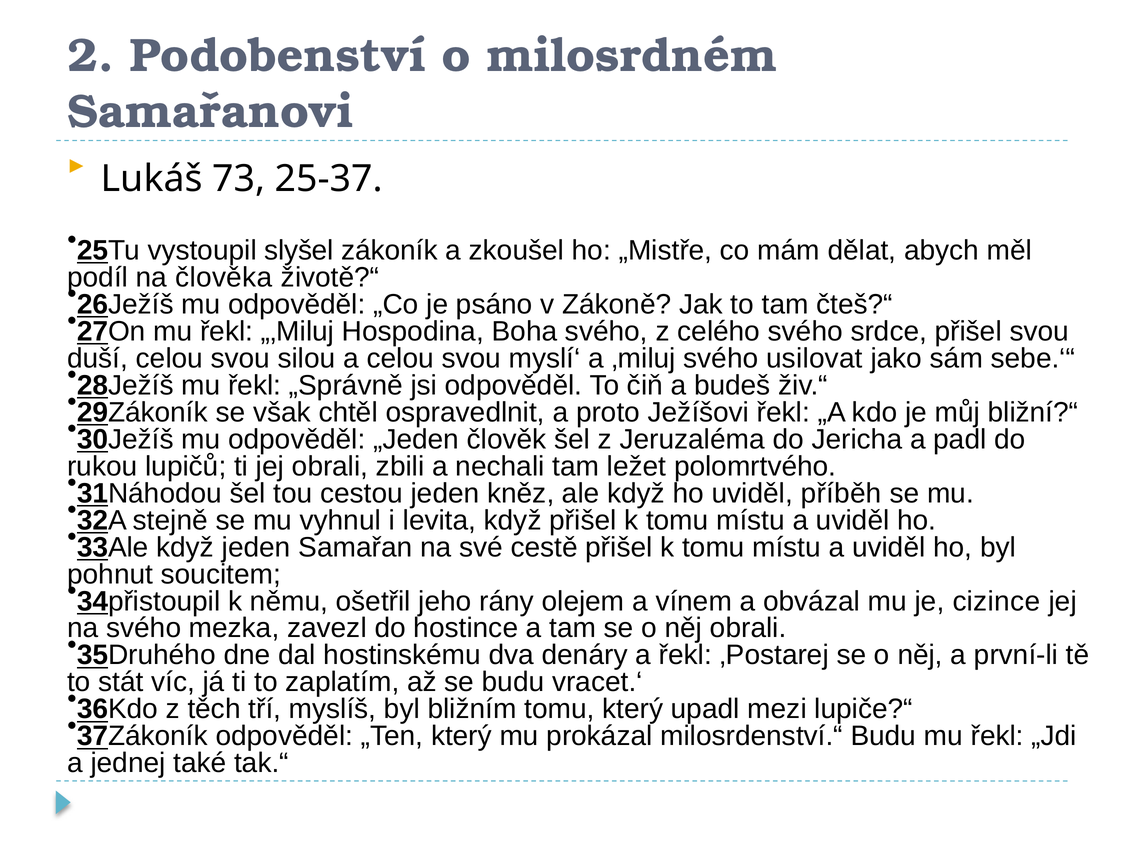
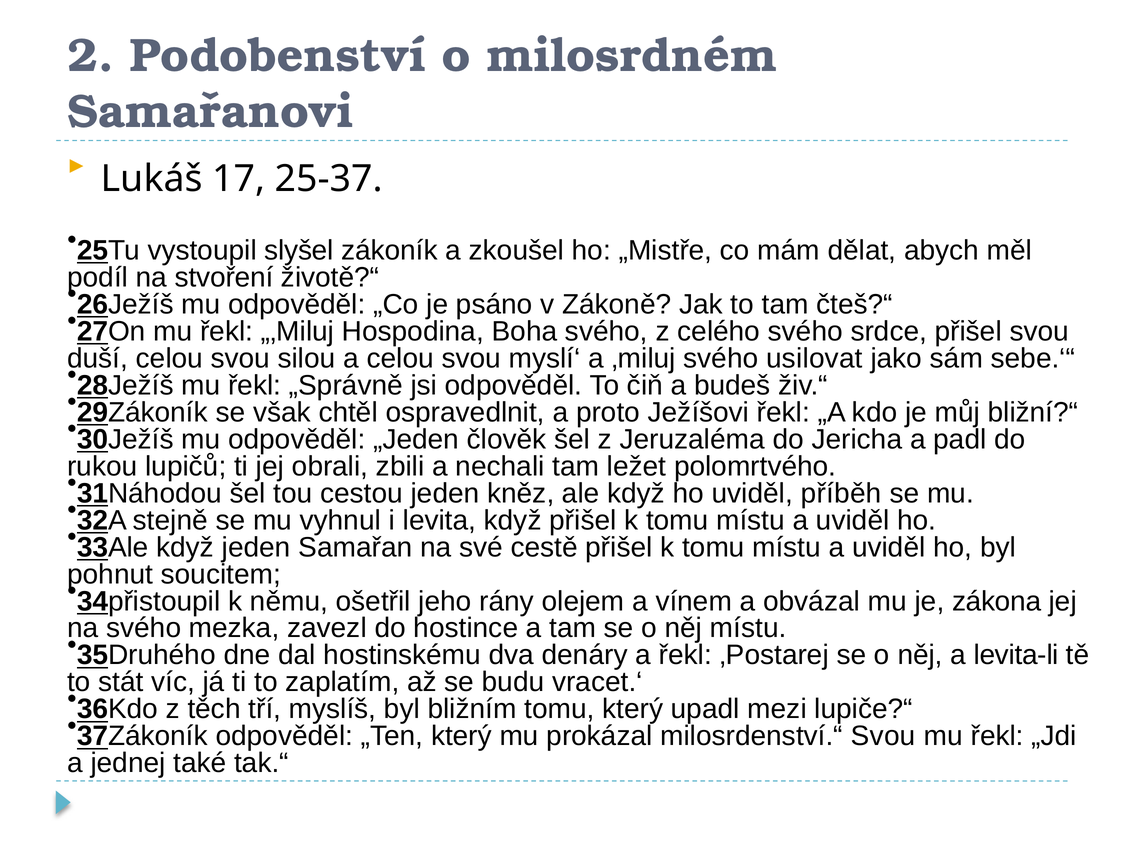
73: 73 -> 17 (239, 179)
člověka: člověka -> stvoření (224, 277)
cizince: cizince -> zákona (997, 601)
něj obrali: obrali -> místu (748, 628)
první-li: první-li -> levita-li (1016, 655)
milosrdenství.“ Budu: Budu -> Svou (883, 736)
